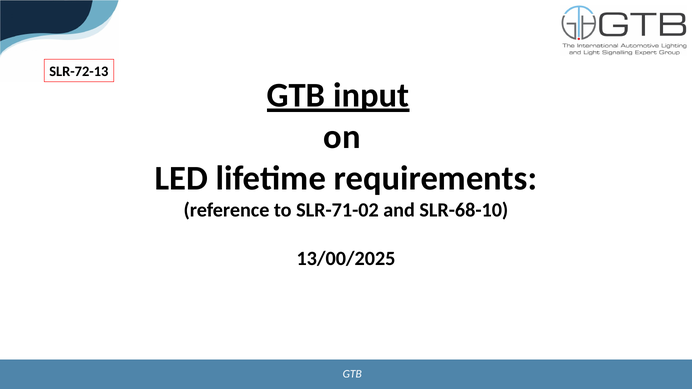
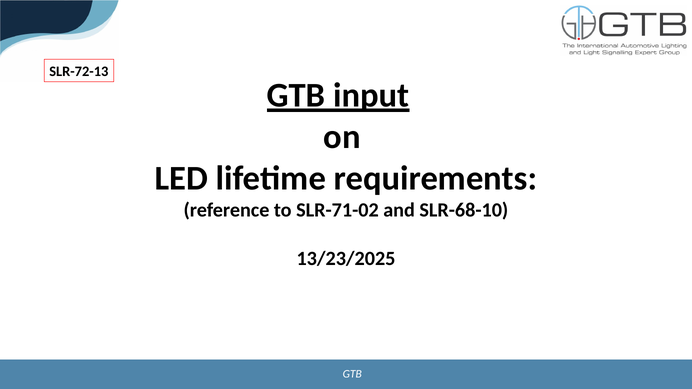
13/00/2025: 13/00/2025 -> 13/23/2025 (346, 259)
